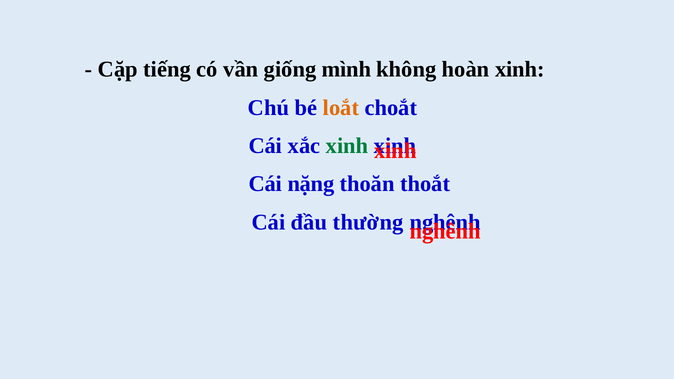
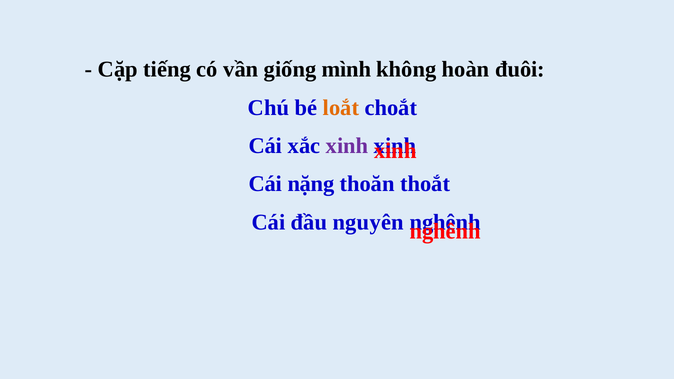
hoàn xinh: xinh -> đuôi (520, 70)
xinh colour: green -> purple (347, 146)
thường: thường -> nguyên (368, 222)
